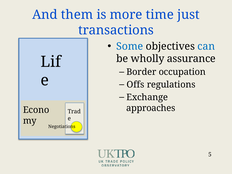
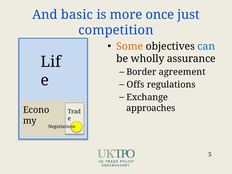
them: them -> basic (77, 15)
time: time -> once (160, 15)
transactions: transactions -> competition (116, 30)
Some colour: blue -> orange (130, 46)
occupation: occupation -> agreement (182, 72)
